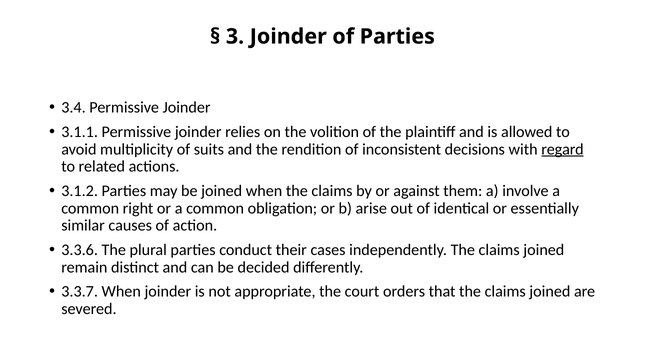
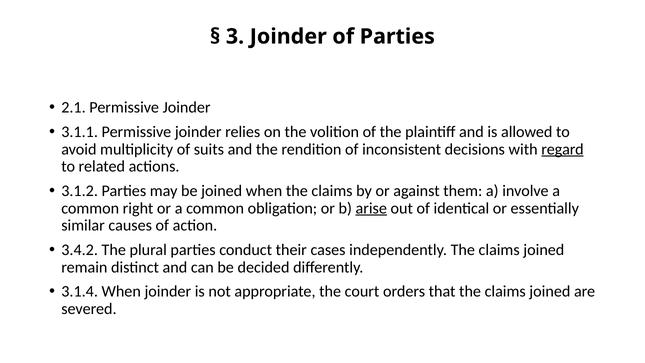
3.4: 3.4 -> 2.1 (73, 108)
arise underline: none -> present (371, 208)
3.3.6: 3.3.6 -> 3.4.2 (80, 250)
3.3.7: 3.3.7 -> 3.1.4 (80, 291)
